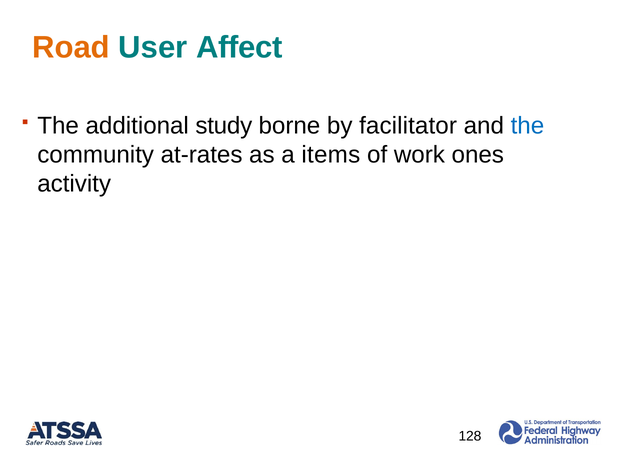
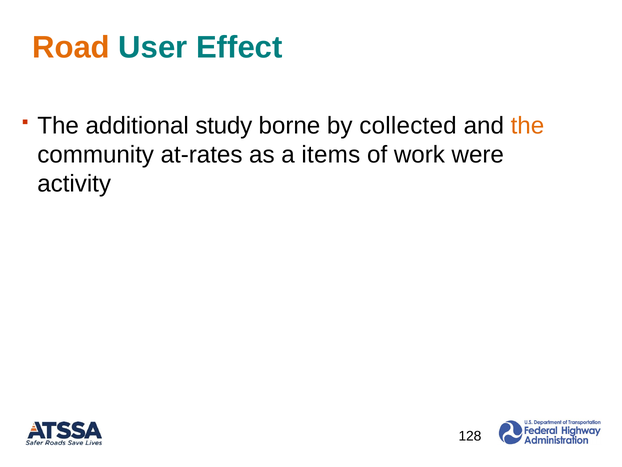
Affect: Affect -> Effect (239, 47)
facilitator: facilitator -> collected (408, 126)
the colour: blue -> orange (527, 126)
ones: ones -> were (478, 155)
